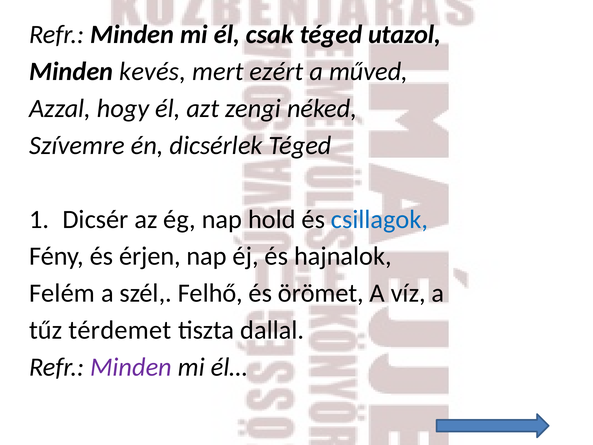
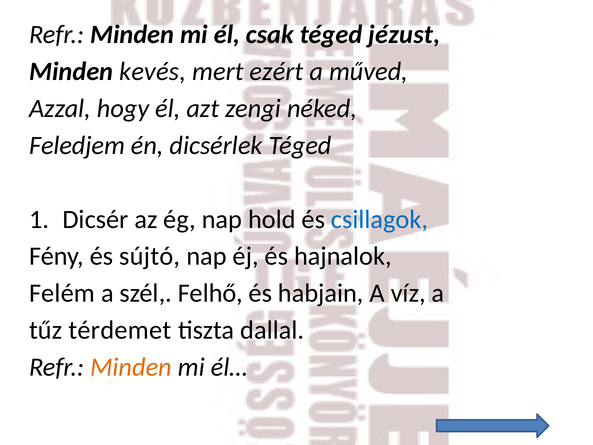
utazol: utazol -> jézust (404, 35)
Szívemre: Szívemre -> Feledjem (77, 145)
érjen: érjen -> sújtó (150, 256)
örömet: örömet -> habjain (321, 293)
Minden colour: purple -> orange (131, 367)
